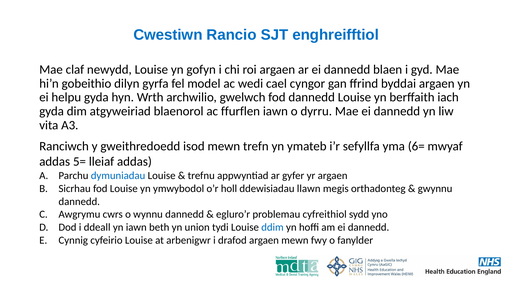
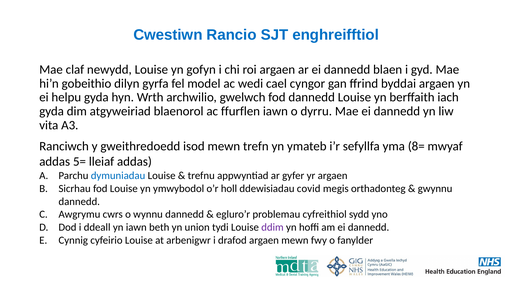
6=: 6= -> 8= (416, 146)
llawn: llawn -> covid (309, 188)
ddim colour: blue -> purple (272, 227)
